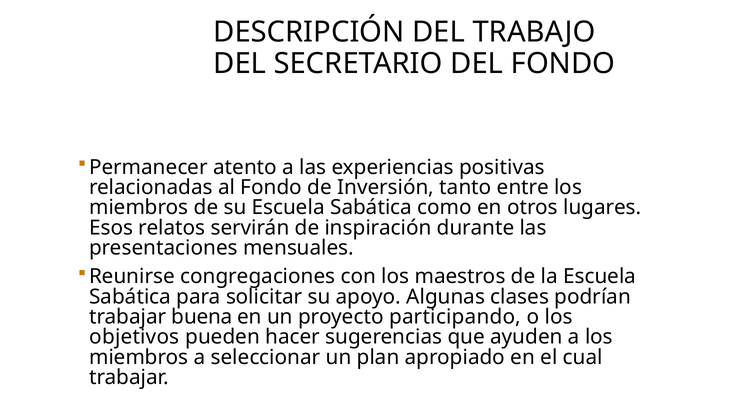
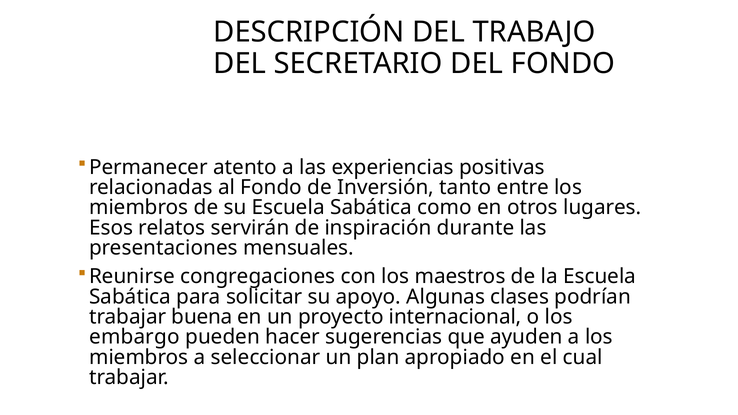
participando: participando -> internacional (455, 317)
objetivos: objetivos -> embargo (134, 337)
